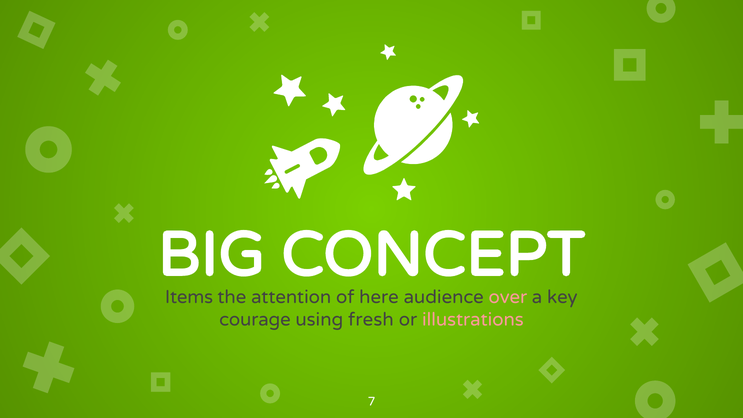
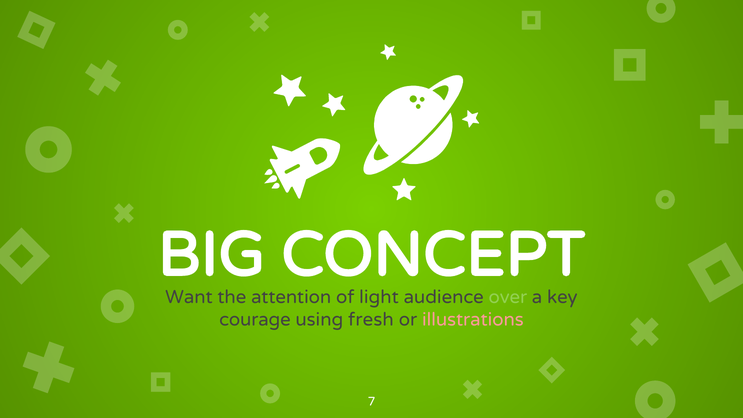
Items: Items -> Want (189, 297)
here: here -> light (379, 297)
over colour: pink -> light green (508, 297)
